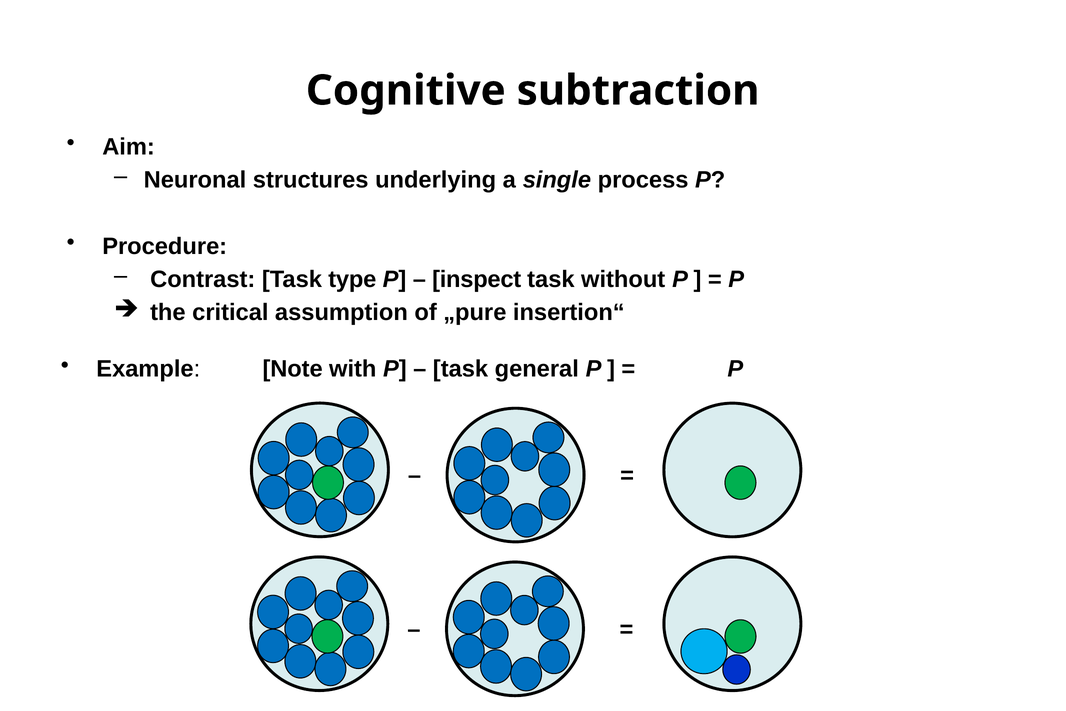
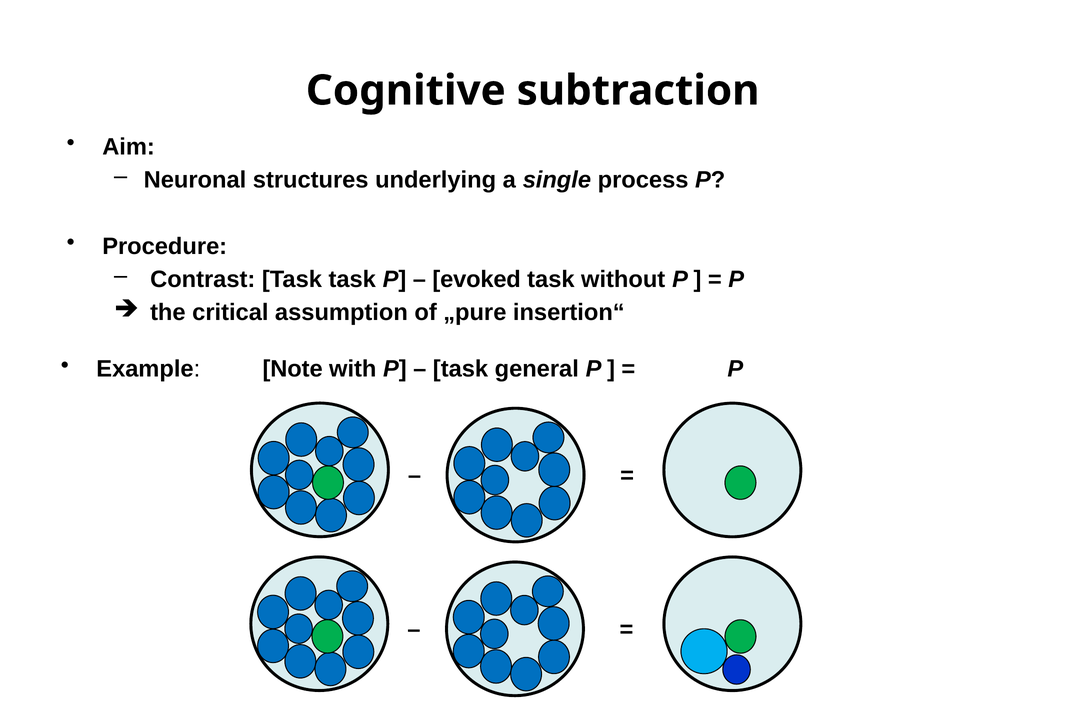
Task type: type -> task (352, 279)
inspect: inspect -> evoked (477, 279)
